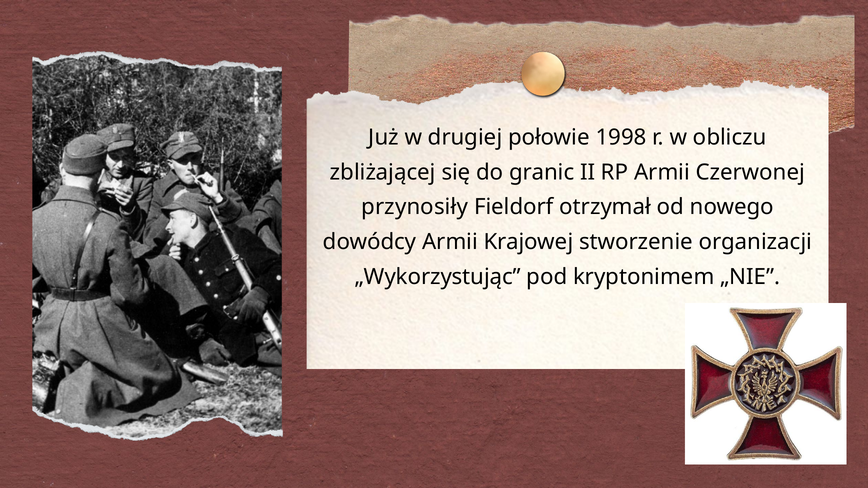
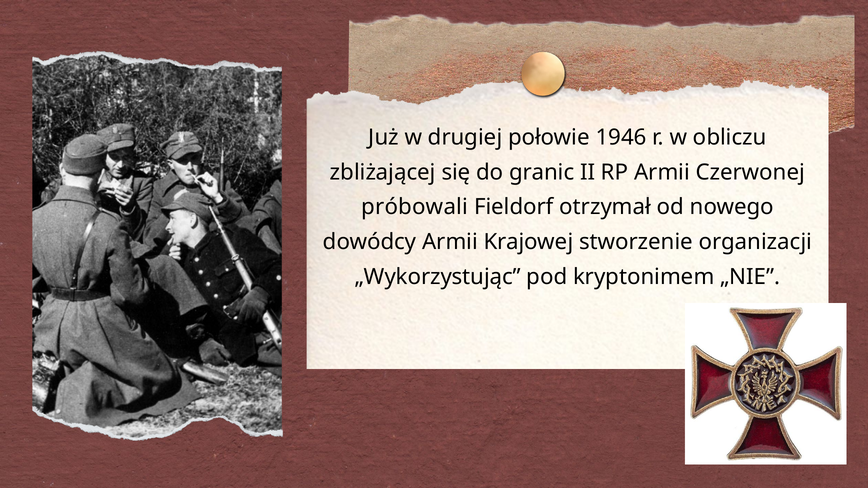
1998: 1998 -> 1946 (621, 138)
przynosiły: przynosiły -> próbowali (415, 207)
